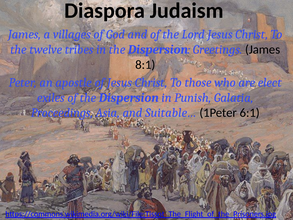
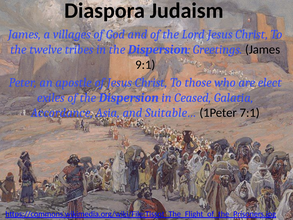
8:1: 8:1 -> 9:1 (145, 65)
Punish: Punish -> Ceased (193, 98)
Proceedings: Proceedings -> Accordance (62, 113)
6:1: 6:1 -> 7:1 (250, 113)
